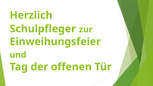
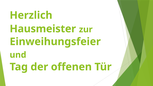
Schulpfleger: Schulpfleger -> Hausmeister (43, 29)
